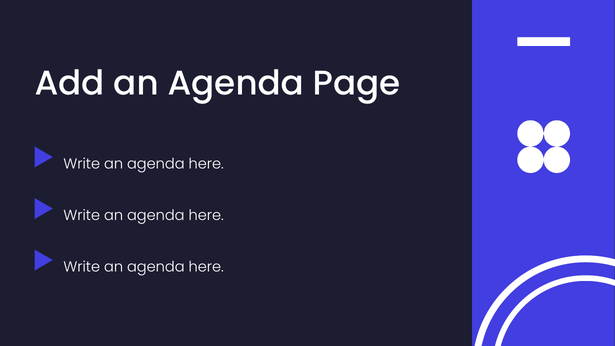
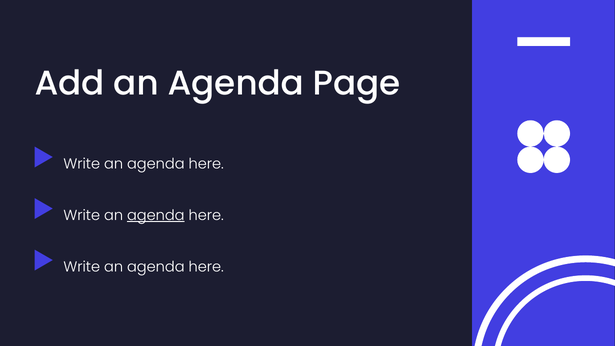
agenda underline: none -> present (156, 215)
